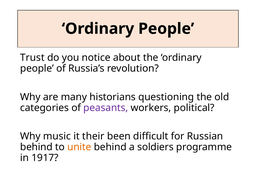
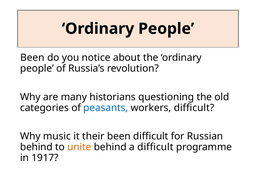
Trust: Trust -> Been (32, 58)
peasants colour: purple -> blue (106, 108)
workers political: political -> difficult (194, 108)
a soldiers: soldiers -> difficult (155, 147)
